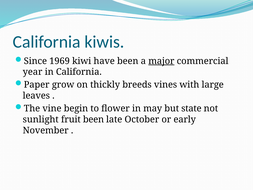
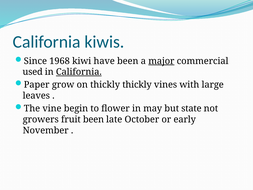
1969: 1969 -> 1968 (60, 61)
year: year -> used (33, 72)
California underline: none -> present (79, 72)
thickly breeds: breeds -> thickly (137, 85)
sunlight: sunlight -> growers (41, 119)
